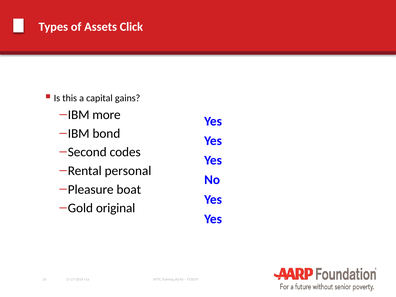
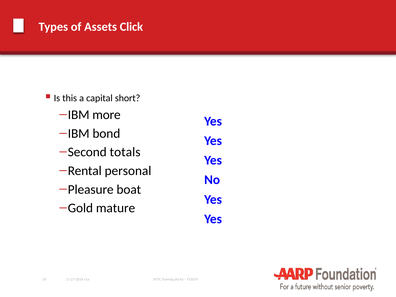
gains: gains -> short (128, 98)
codes: codes -> totals (125, 152)
original: original -> mature (116, 208)
